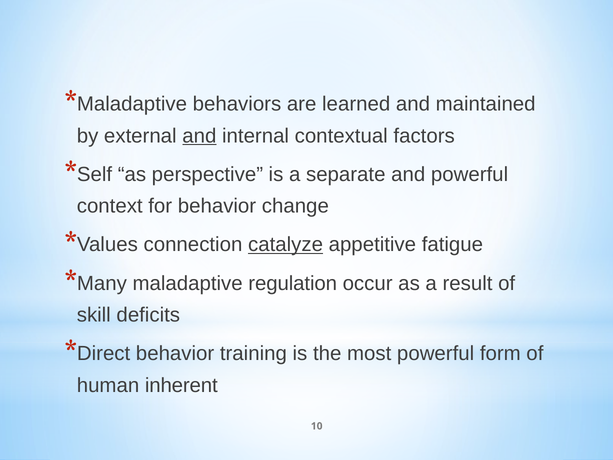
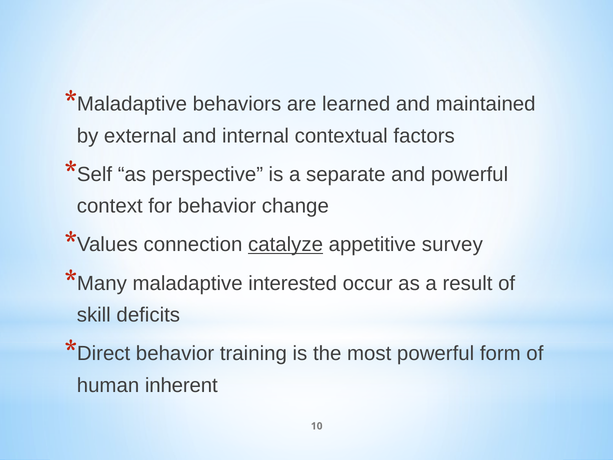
and underline: present -> none (199, 136)
fatigue: fatigue -> survey (452, 245)
regulation: regulation -> interested (293, 283)
